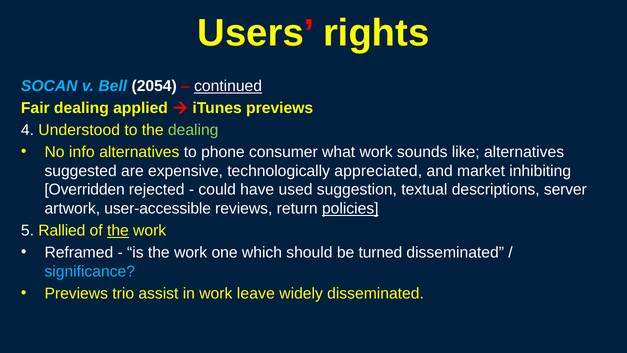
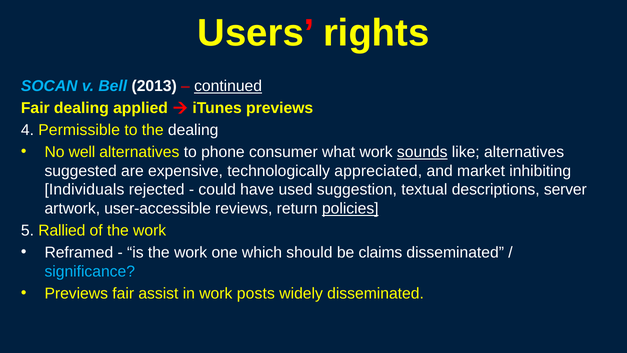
2054: 2054 -> 2013 (154, 86)
Understood: Understood -> Permissible (79, 130)
dealing colour: light green -> white (193, 130)
info: info -> well (82, 152)
sounds underline: none -> present (422, 152)
Overridden: Overridden -> Individuals (84, 190)
the underline: present -> none (118, 230)
turned: turned -> claims (380, 252)
Previews trio: trio -> fair (123, 293)
leave: leave -> posts (256, 293)
